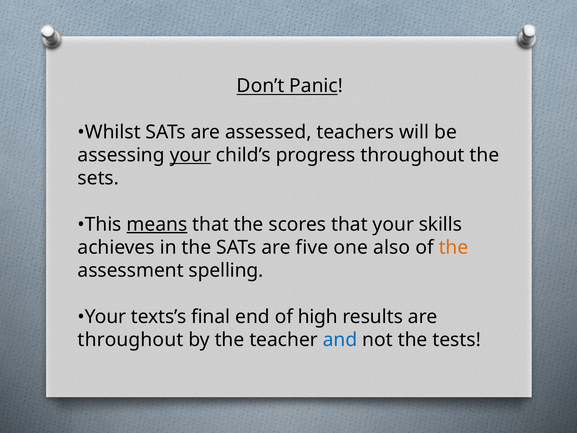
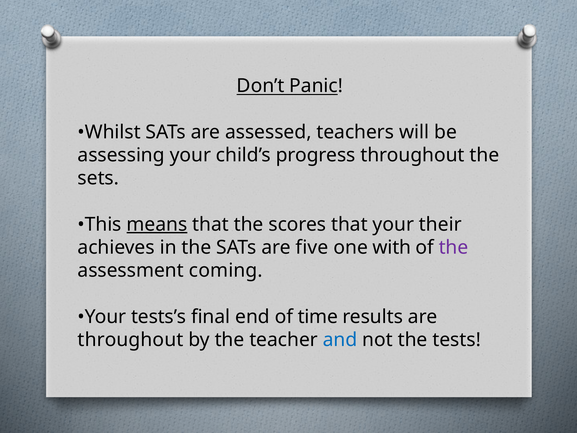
your underline: present -> none (190, 155)
skills: skills -> their (440, 224)
also: also -> with (392, 247)
the colour: orange -> purple (454, 247)
spelling: spelling -> coming (226, 270)
texts’s: texts’s -> tests’s (159, 317)
high: high -> time (318, 317)
